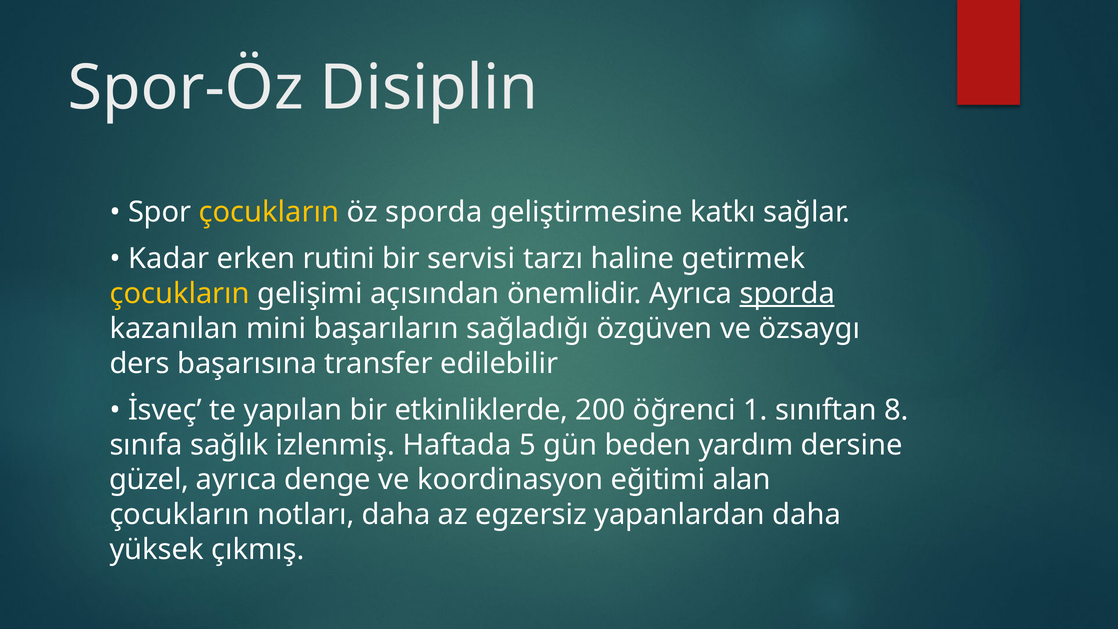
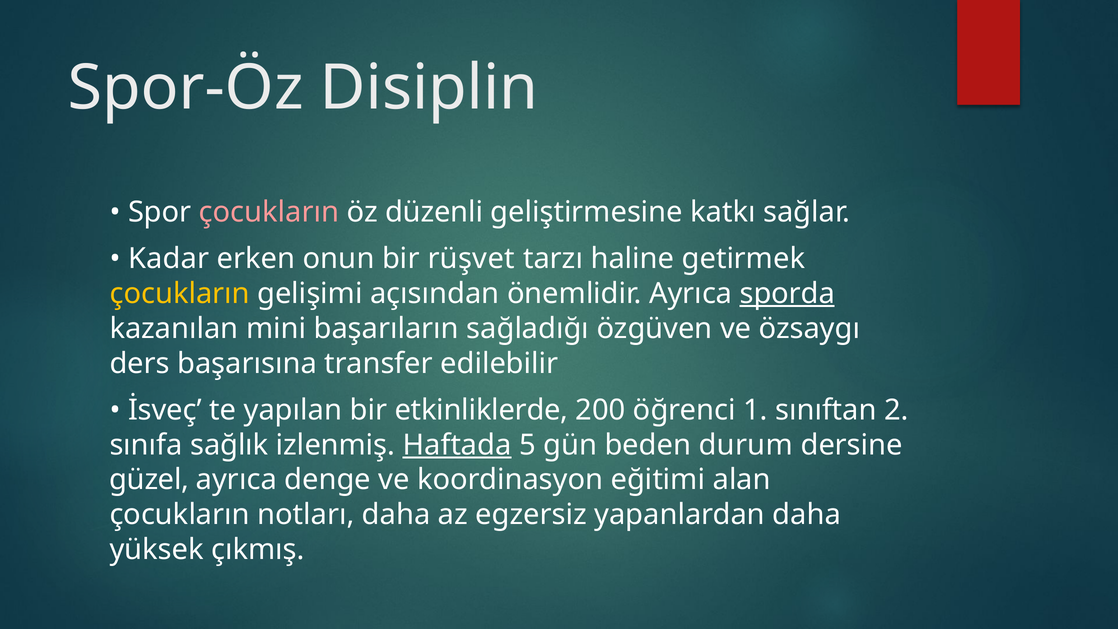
çocukların colour: yellow -> pink (269, 212)
öz sporda: sporda -> düzenli (434, 212)
rutini: rutini -> onun (339, 259)
servisi: servisi -> rüşvet (471, 259)
8: 8 -> 2 (896, 410)
Haftada underline: none -> present (457, 445)
yardım: yardım -> durum (746, 445)
